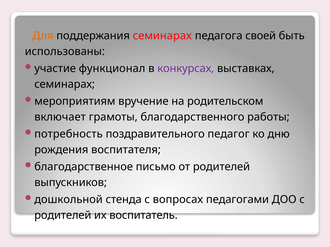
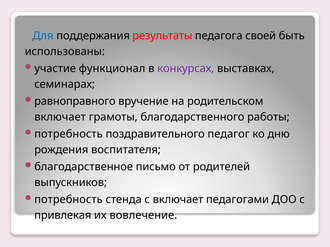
Для colour: orange -> blue (43, 36)
поддержания семинарах: семинарах -> результаты (162, 36)
мероприятиям: мероприятиям -> равноправного (75, 101)
дошкольной: дошкольной -> потребность (68, 200)
с вопросах: вопросах -> включает (178, 200)
родителей: родителей -> привлекая (63, 216)
воспитатель: воспитатель -> вовлечение (143, 216)
